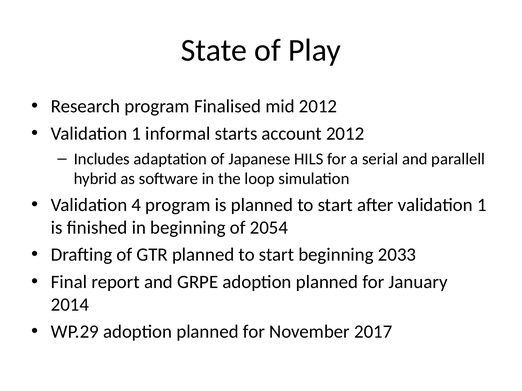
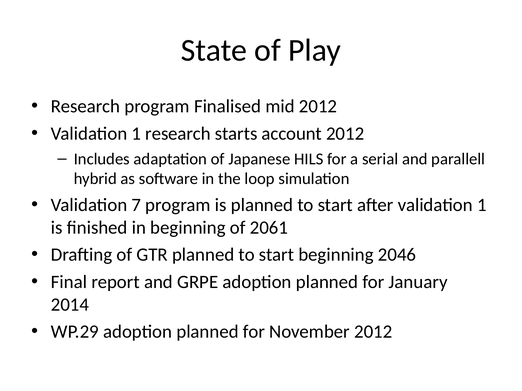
1 informal: informal -> research (178, 134)
4: 4 -> 7 (136, 205)
2054: 2054 -> 2061 (269, 228)
2033: 2033 -> 2046 (397, 255)
November 2017: 2017 -> 2012 (373, 332)
